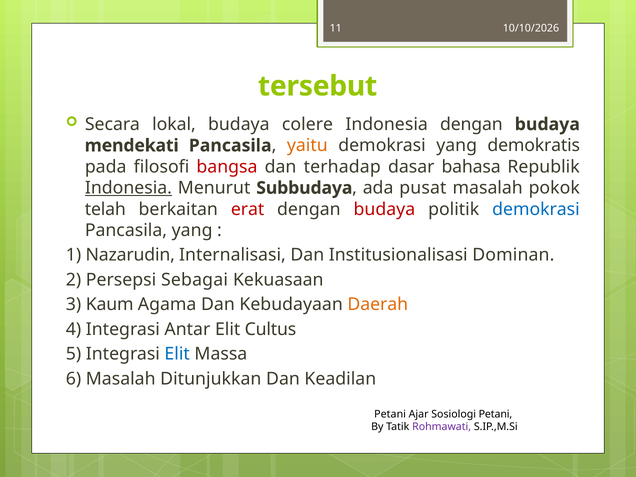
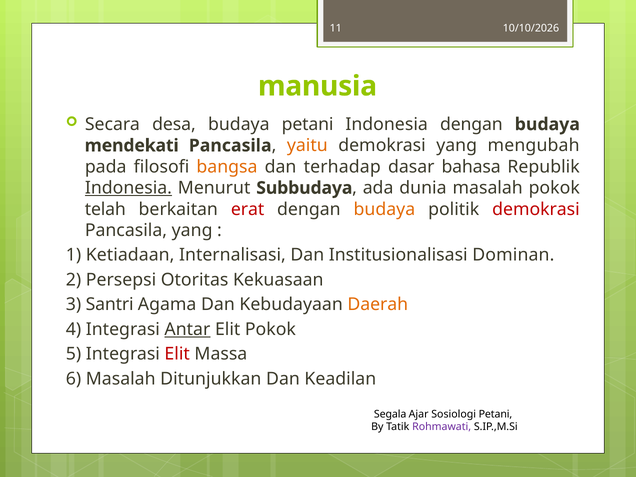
tersebut: tersebut -> manusia (318, 86)
lokal: lokal -> desa (174, 124)
budaya colere: colere -> petani (308, 124)
demokratis: demokratis -> mengubah (534, 146)
bangsa colour: red -> orange (227, 167)
pusat: pusat -> dunia (423, 188)
budaya colour: red -> orange (384, 209)
demokrasi colour: blue -> red (536, 209)
Nazarudin: Nazarudin -> Ketiadaan (130, 255)
Sebagai: Sebagai -> Otoritas (195, 280)
Kaum: Kaum -> Santri (110, 305)
Antar underline: none -> present (187, 329)
Elit Cultus: Cultus -> Pokok (270, 329)
Elit colour: blue -> red (177, 354)
Petani: Petani -> Segala (390, 414)
